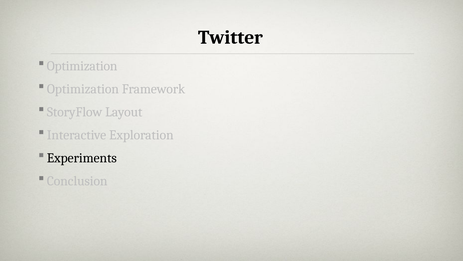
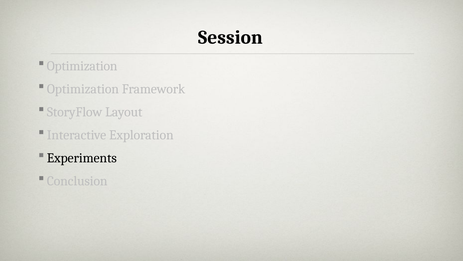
Twitter: Twitter -> Session (231, 37)
